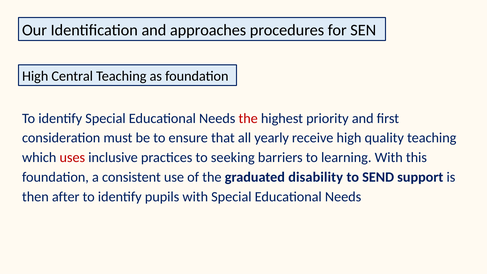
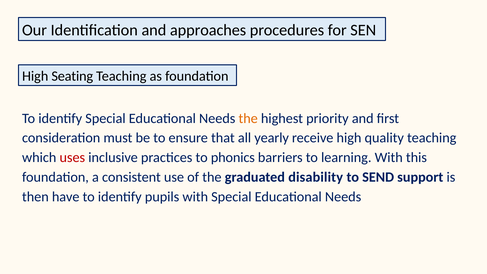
Central: Central -> Seating (72, 76)
the colour: red -> orange (248, 118)
seeking: seeking -> phonics (233, 157)
after: after -> have (66, 197)
